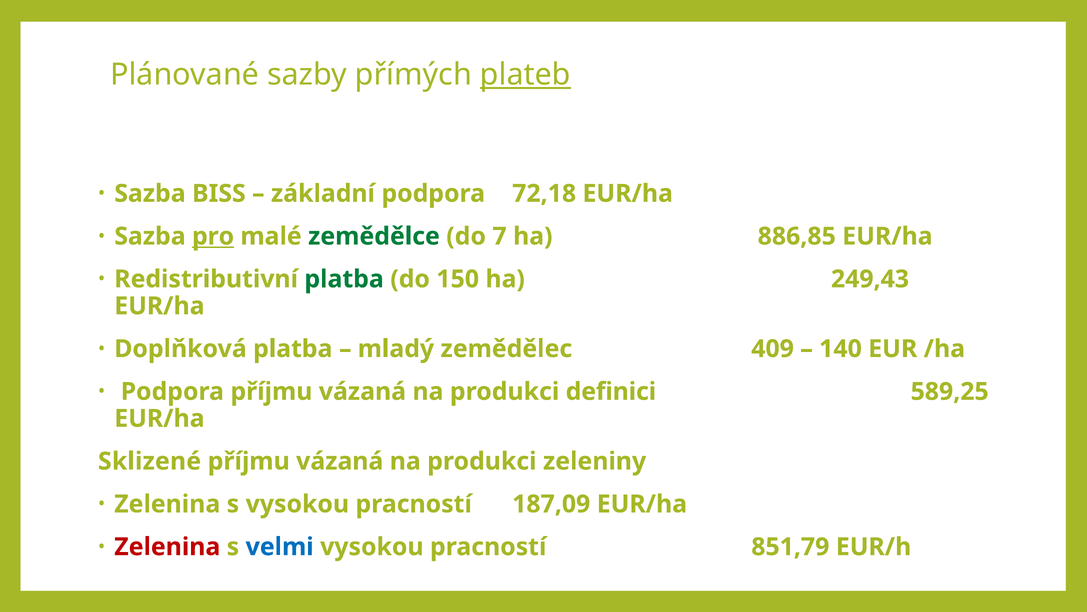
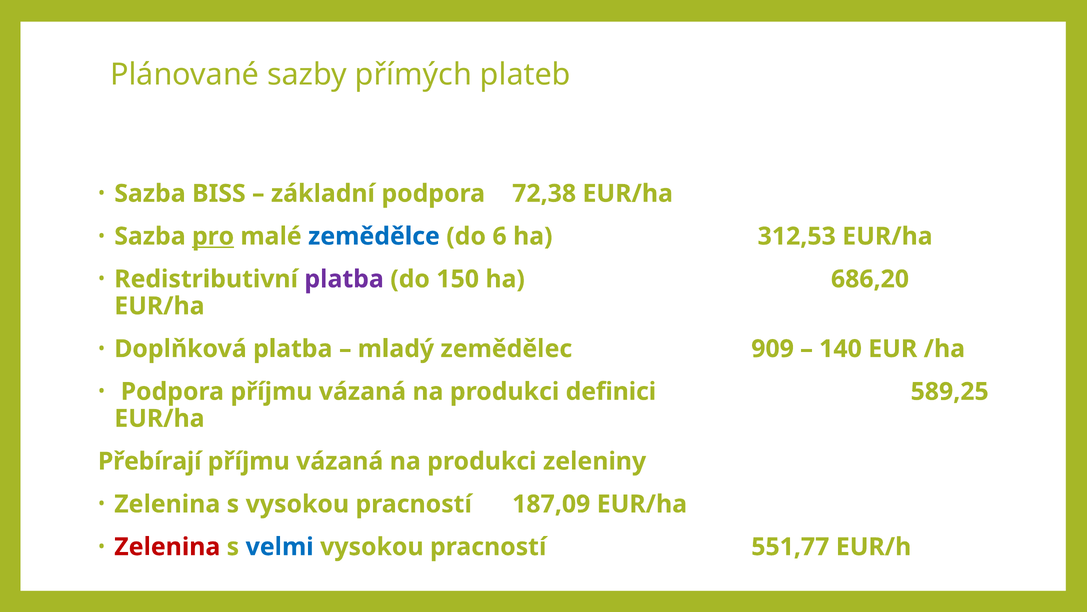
plateb underline: present -> none (525, 75)
72,18: 72,18 -> 72,38 (544, 193)
zemědělce colour: green -> blue (374, 236)
7: 7 -> 6 (500, 236)
886,85: 886,85 -> 312,53 (797, 236)
platba colour: green -> purple (344, 279)
249,43: 249,43 -> 686,20 (870, 279)
409: 409 -> 909 (773, 349)
Sklizené: Sklizené -> Přebírají (150, 461)
851,79: 851,79 -> 551,77 (790, 546)
